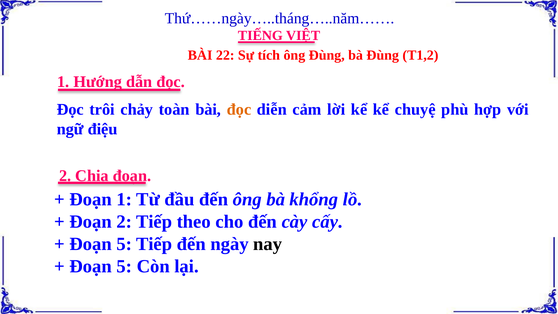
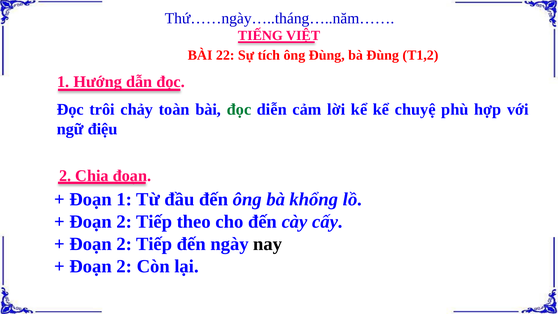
đọc colour: orange -> green (239, 110)
5: 5 -> 2 (124, 244)
5: 5 -> 2 (124, 266)
